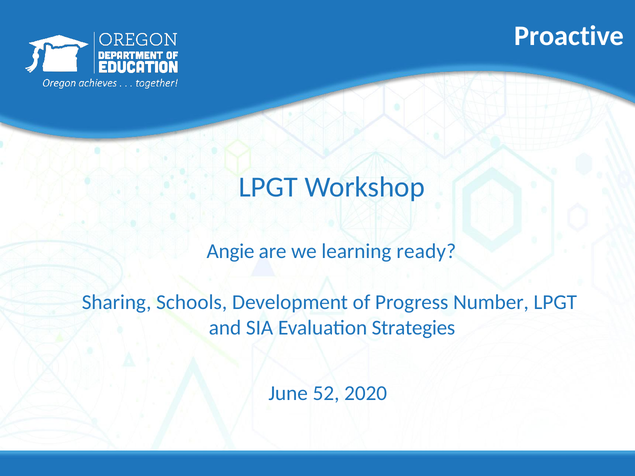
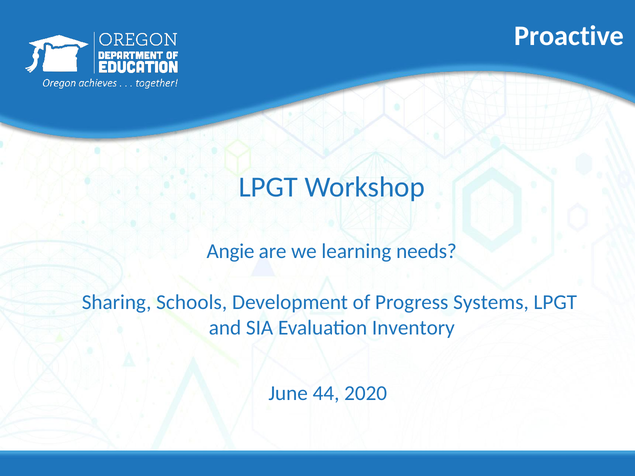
ready: ready -> needs (426, 252)
Number: Number -> Systems (491, 302)
Strategies: Strategies -> Inventory (413, 328)
52: 52 -> 44 (326, 393)
